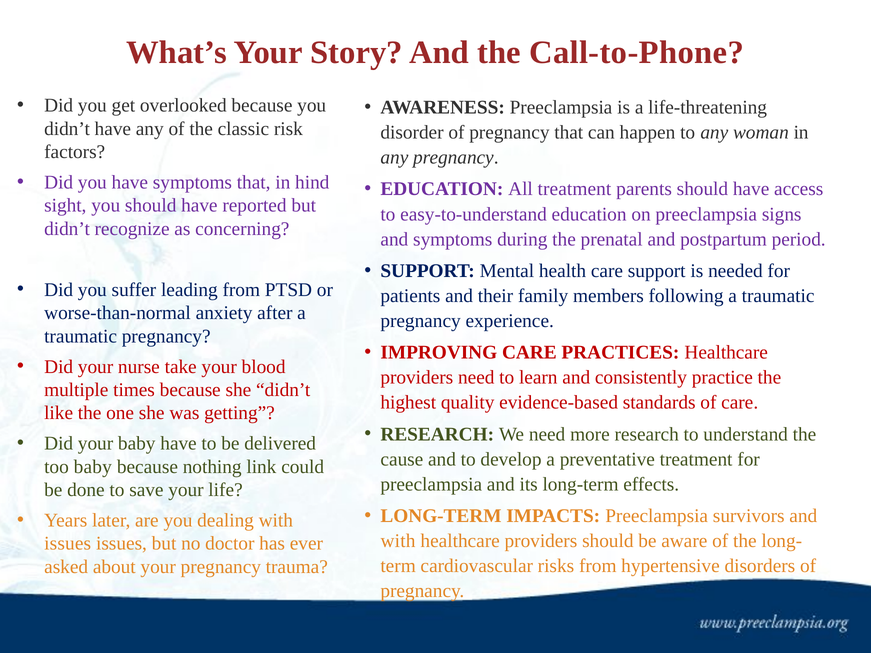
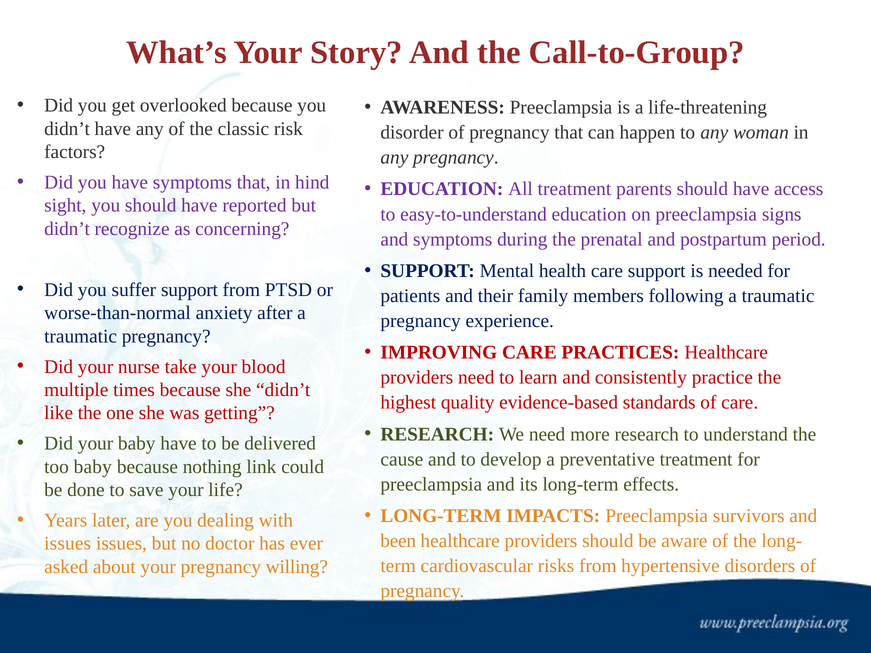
Call-to-Phone: Call-to-Phone -> Call-to-Group (637, 52)
suffer leading: leading -> support (189, 290)
with: with -> been (398, 541)
trauma: trauma -> willing (297, 567)
